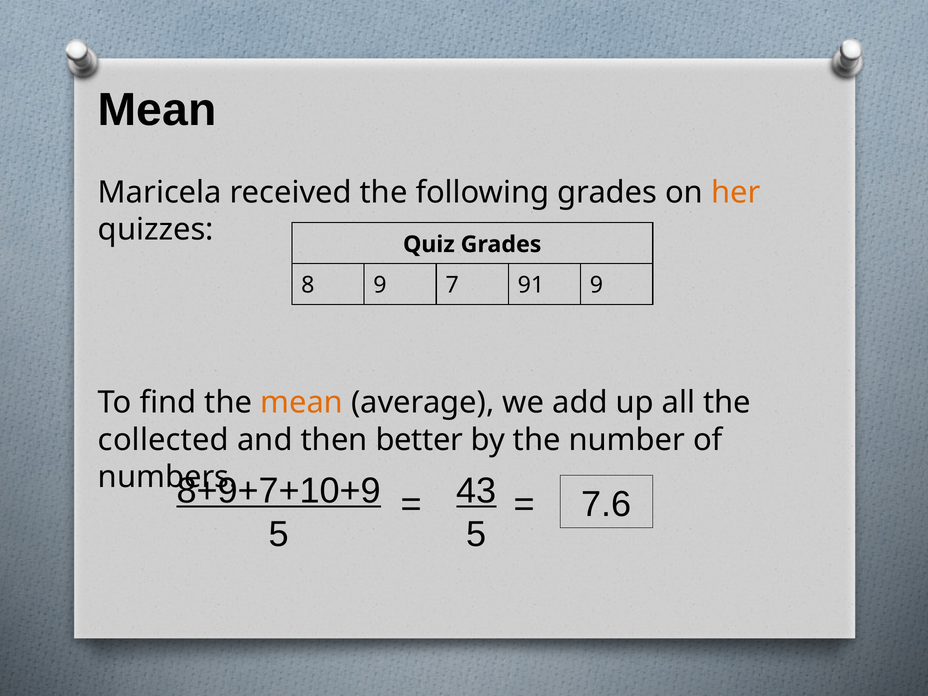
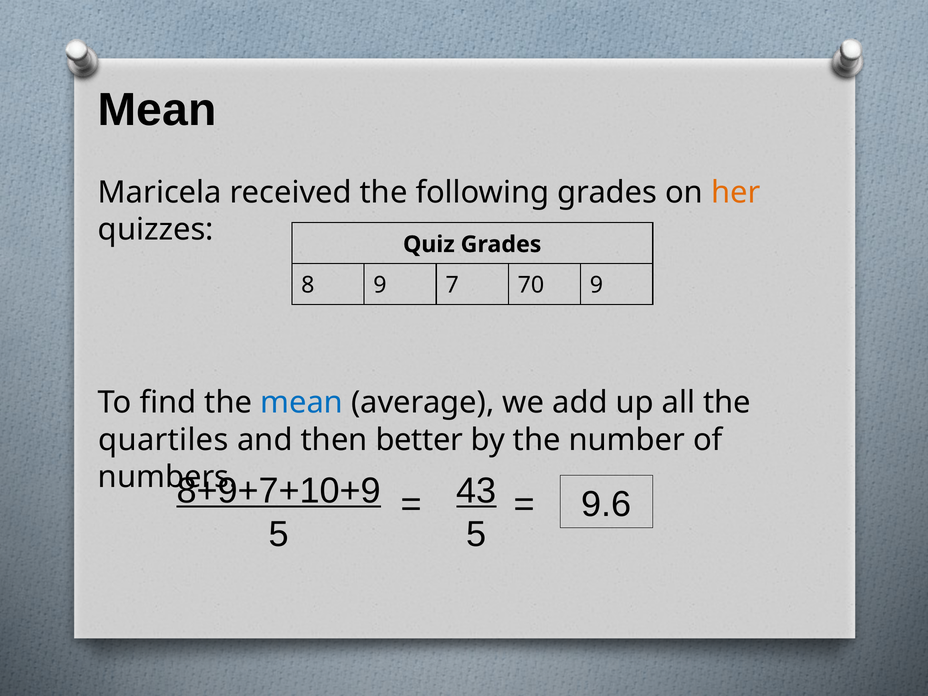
91: 91 -> 70 (531, 285)
mean colour: orange -> blue (302, 403)
collected: collected -> quartiles (163, 440)
7.6: 7.6 -> 9.6 (606, 504)
